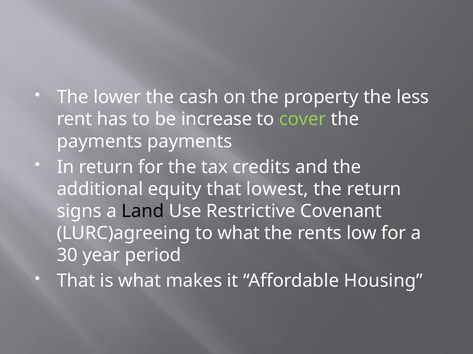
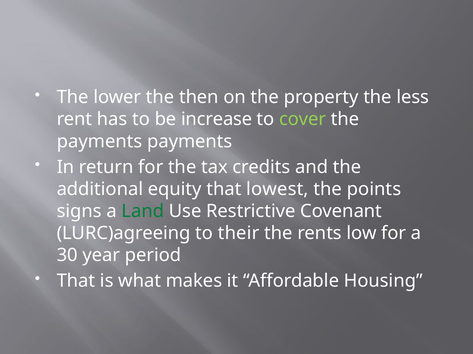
cash: cash -> then (199, 97)
the return: return -> points (374, 189)
Land colour: black -> green (143, 212)
to what: what -> their (239, 234)
